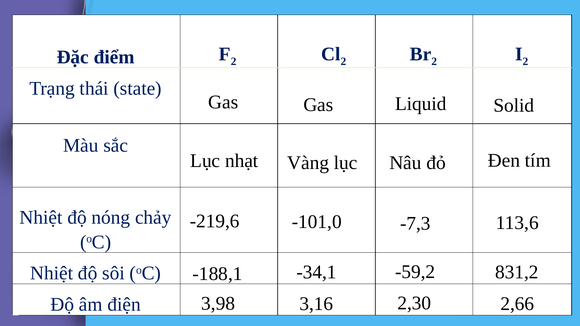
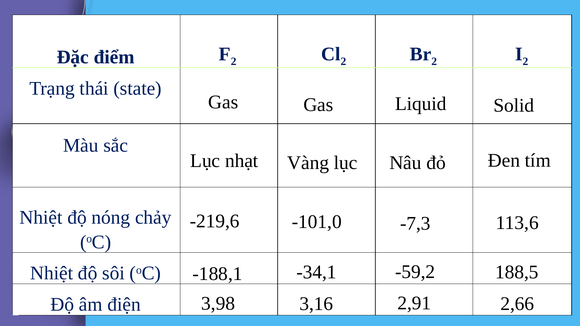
831,2: 831,2 -> 188,5 (517, 272)
2,30: 2,30 -> 2,91 (414, 303)
